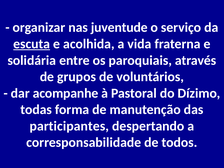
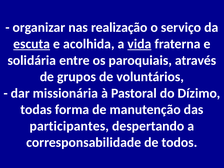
juventude: juventude -> realização (119, 27)
vida underline: none -> present (139, 44)
acompanhe: acompanhe -> missionária (65, 93)
